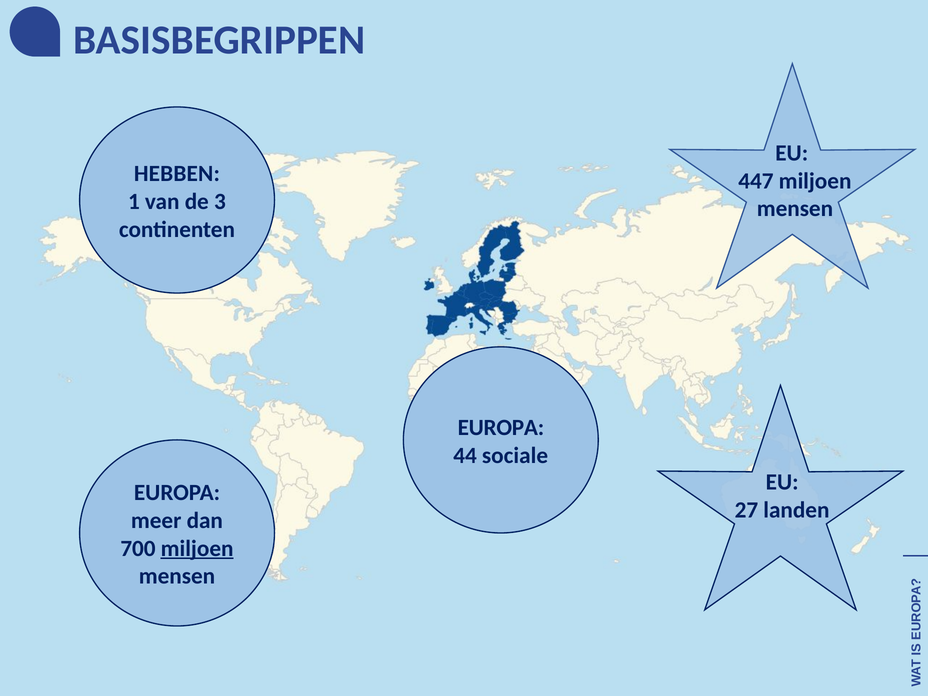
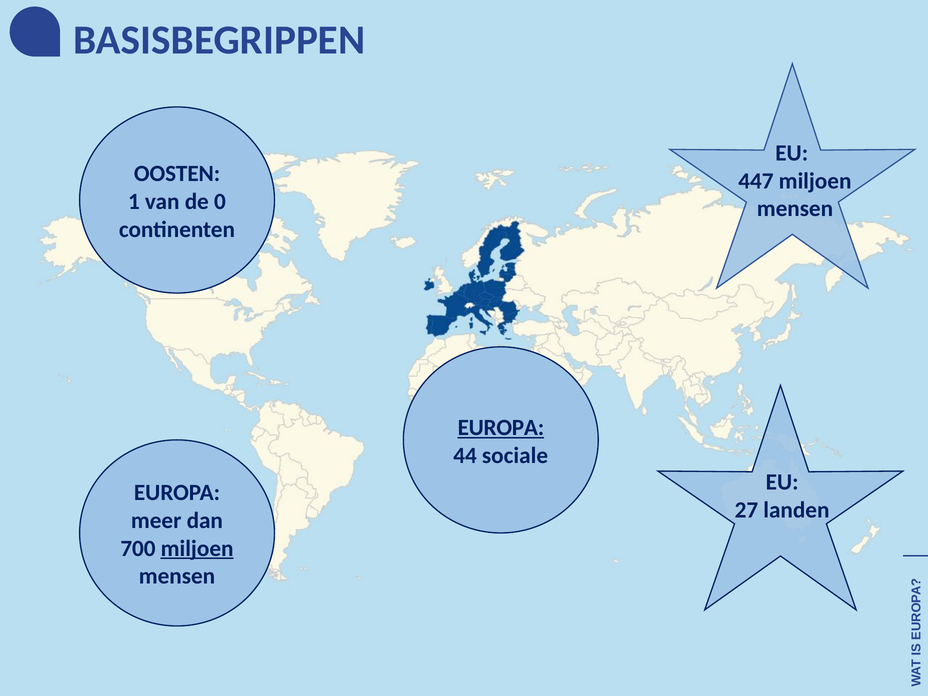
HEBBEN: HEBBEN -> OOSTEN (177, 174)
3: 3 -> 0 (220, 202)
EUROPA underline: none -> present (501, 428)
